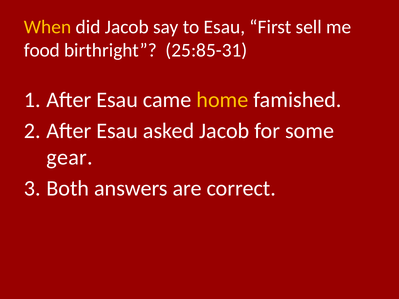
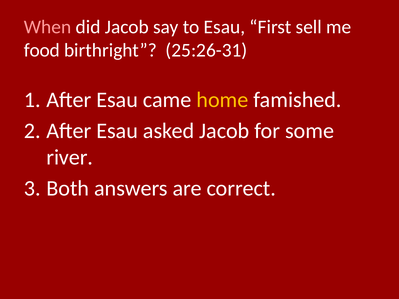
When colour: yellow -> pink (48, 27)
25:85-31: 25:85-31 -> 25:26-31 (206, 50)
gear: gear -> river (70, 158)
